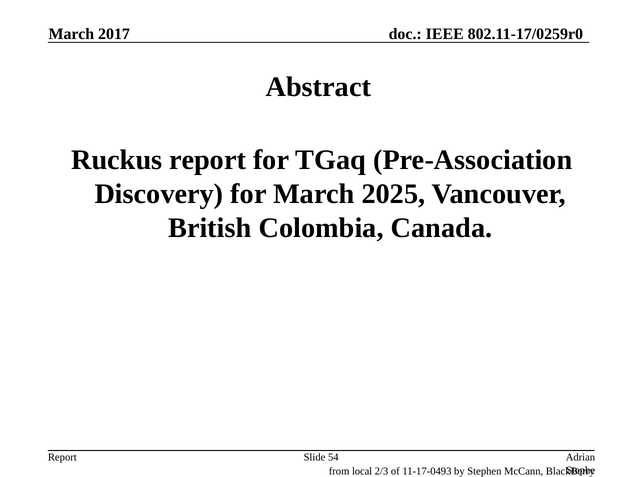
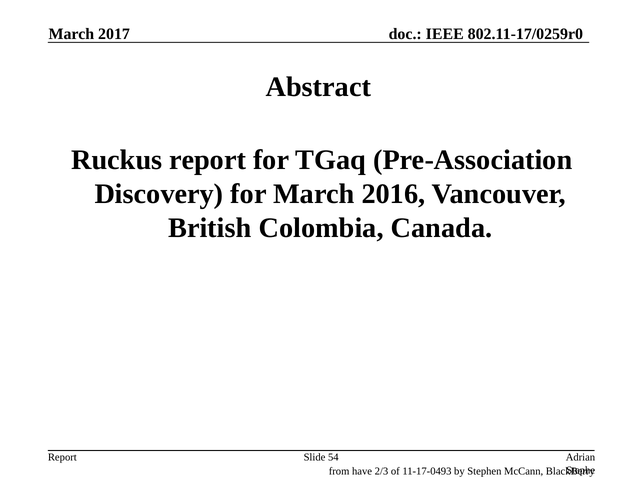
2025: 2025 -> 2016 (393, 194)
local: local -> have (362, 472)
